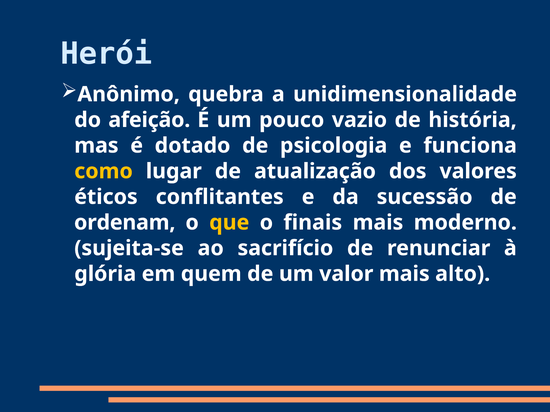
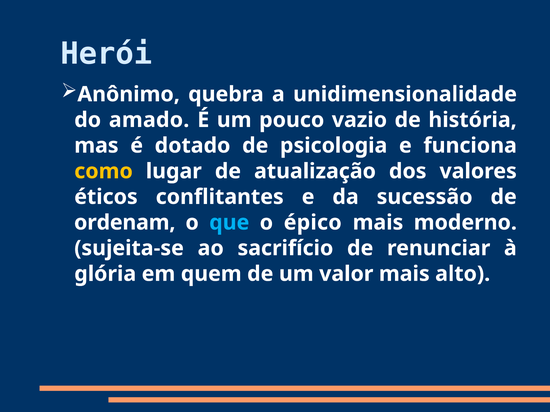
afeição: afeição -> amado (149, 120)
que colour: yellow -> light blue (229, 223)
finais: finais -> épico (313, 223)
